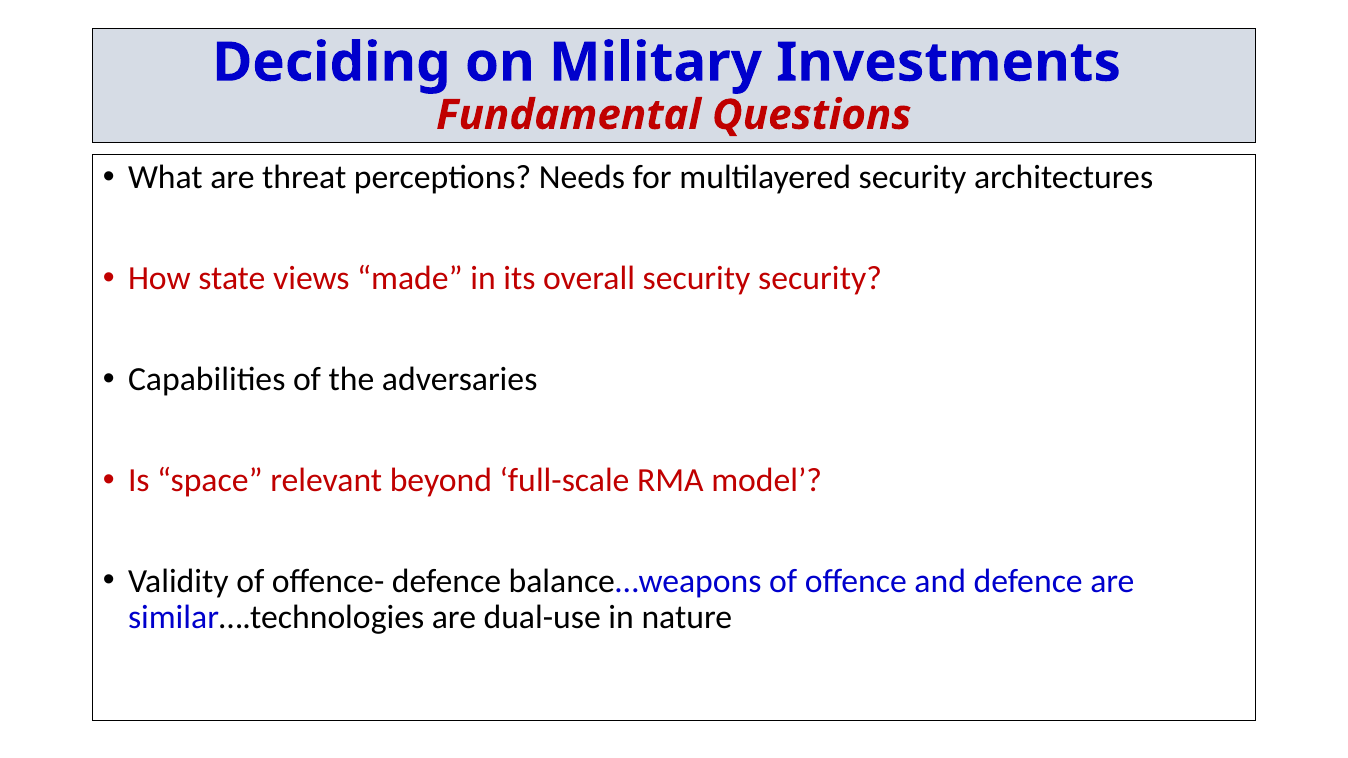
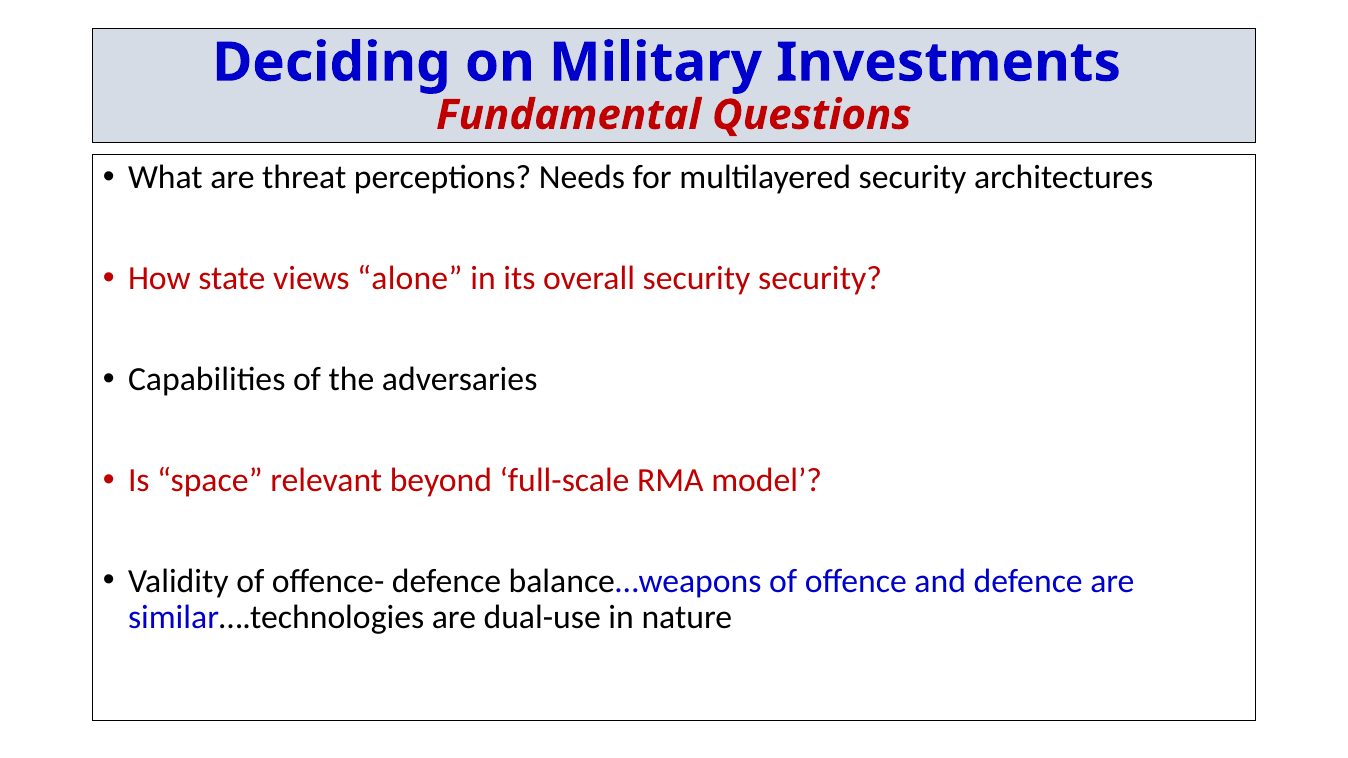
made: made -> alone (410, 279)
